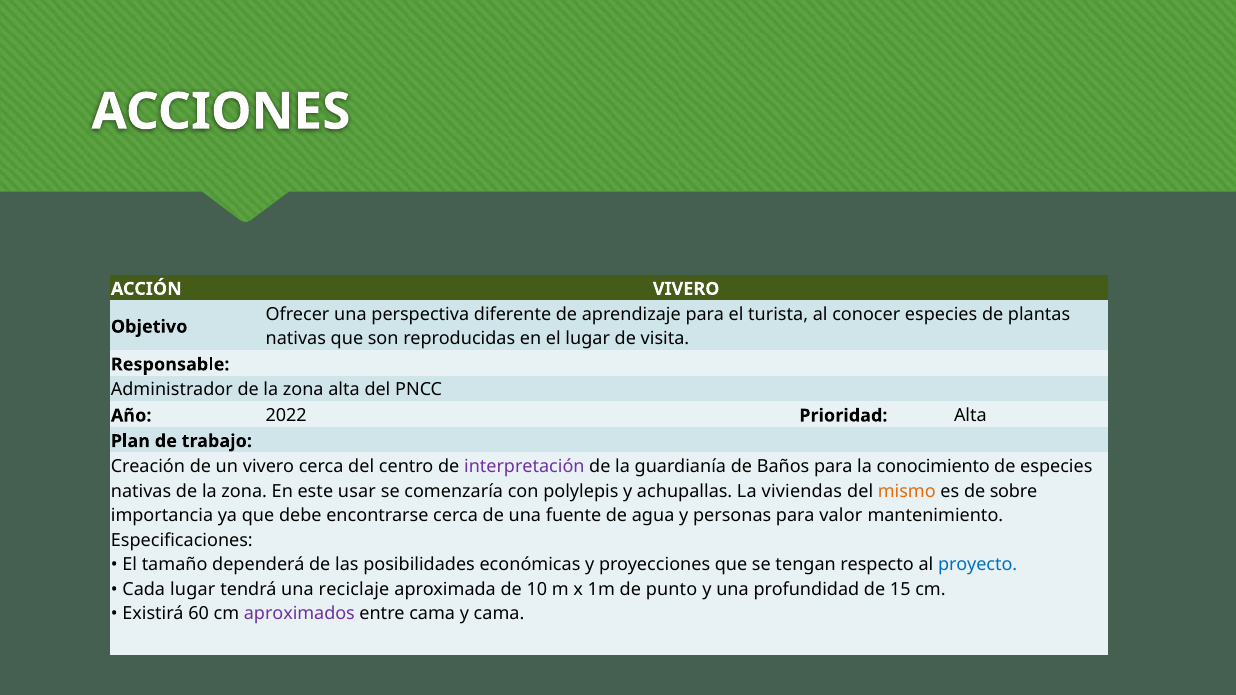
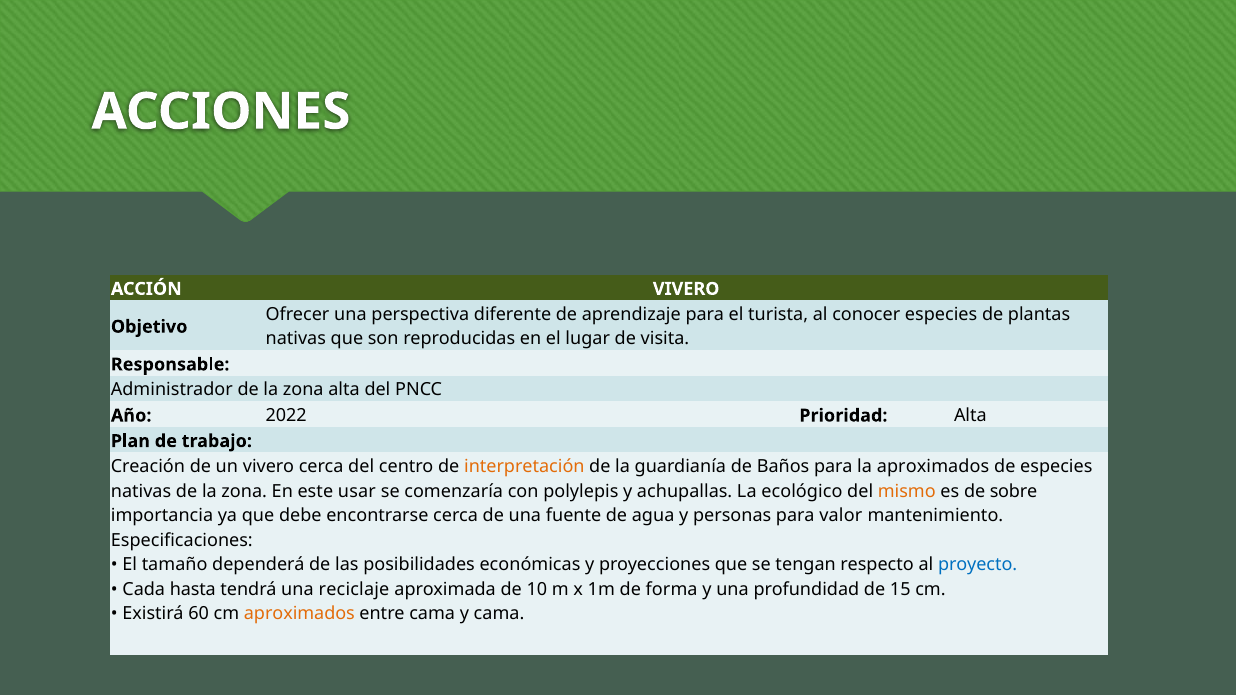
interpretación colour: purple -> orange (524, 467)
la conocimiento: conocimiento -> aproximados (933, 467)
viviendas: viviendas -> ecológico (802, 491)
Cada lugar: lugar -> hasta (193, 590)
punto: punto -> forma (672, 590)
aproximados colour: purple -> orange (299, 614)
